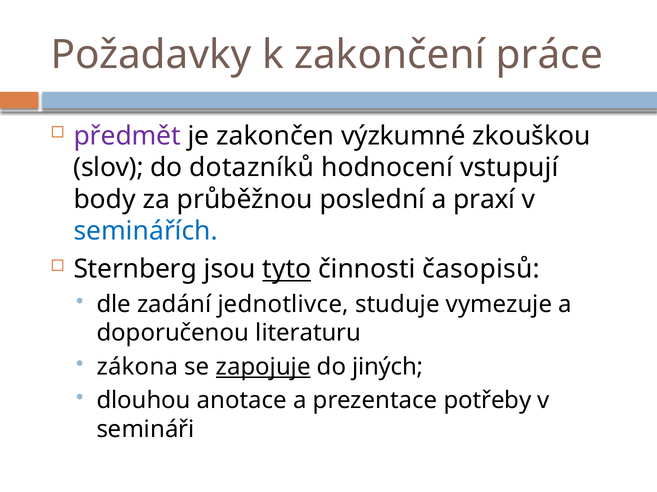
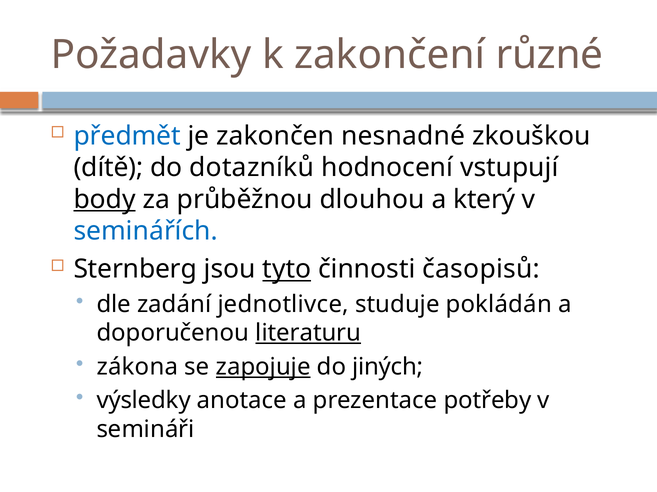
práce: práce -> různé (549, 55)
předmět colour: purple -> blue (127, 136)
výzkumné: výzkumné -> nesnadné (403, 136)
slov: slov -> dítě (108, 168)
body underline: none -> present (105, 200)
poslední: poslední -> dlouhou (372, 200)
praxí: praxí -> který (484, 200)
vymezuje: vymezuje -> pokládán (499, 305)
literaturu underline: none -> present (308, 333)
dlouhou: dlouhou -> výsledky (144, 401)
